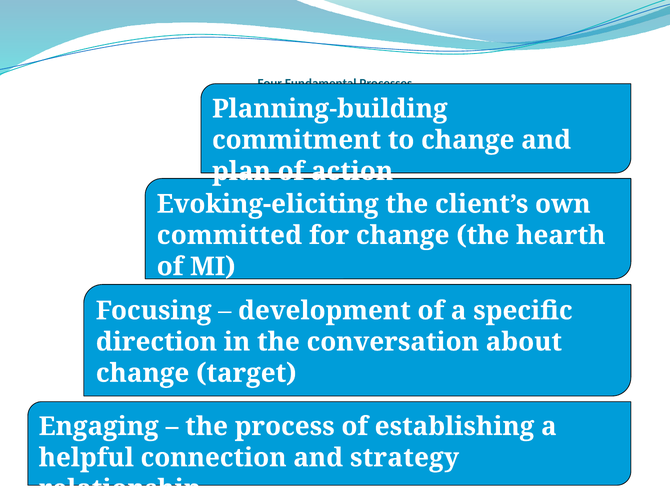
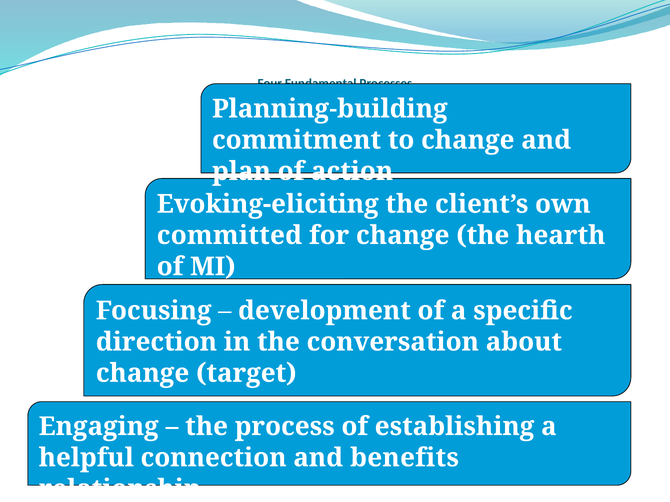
strategy: strategy -> benefits (404, 458)
